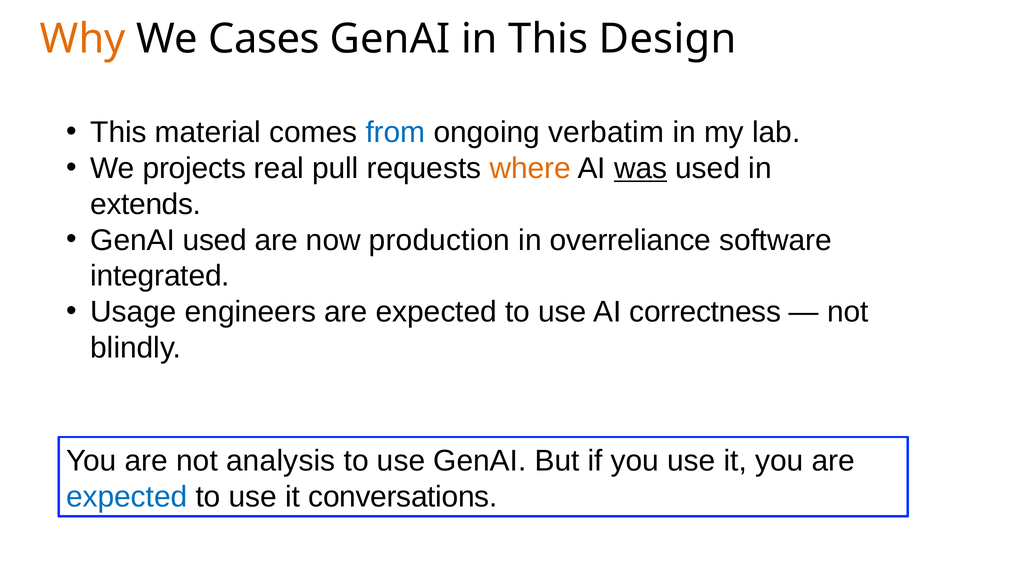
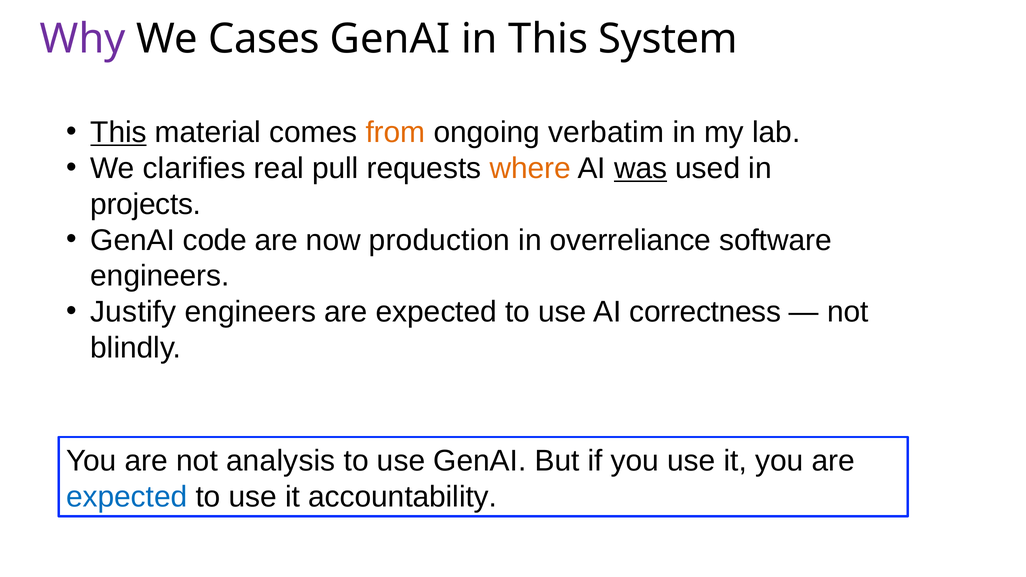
Why colour: orange -> purple (83, 39)
Design: Design -> System (668, 39)
This underline: none -> present (119, 132)
from colour: blue -> orange (396, 132)
projects: projects -> clarifies (194, 168)
extends: extends -> projects (146, 204)
GenAI used: used -> code (215, 240)
integrated: integrated -> engineers (160, 276)
Usage: Usage -> Justify (133, 312)
conversations: conversations -> accountability (403, 497)
